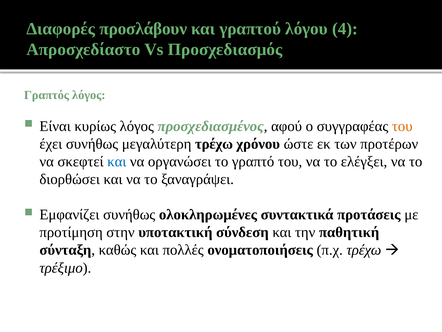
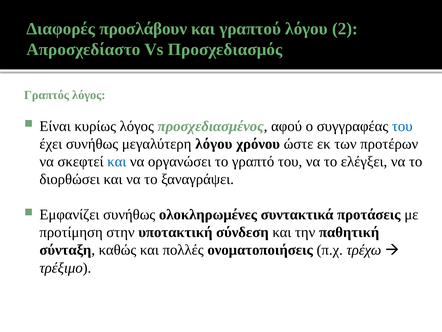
4: 4 -> 2 (345, 29)
του colour: orange -> blue (402, 126)
μεγαλύτερη τρέχω: τρέχω -> λόγου (214, 144)
